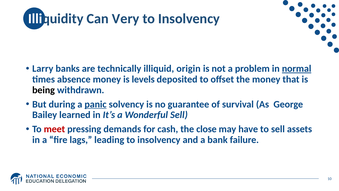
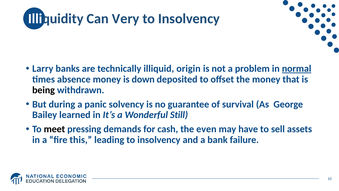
levels: levels -> down (143, 79)
panic underline: present -> none (96, 104)
Wonderful Sell: Sell -> Still (179, 115)
meet colour: red -> black (54, 129)
close: close -> even (206, 129)
lags: lags -> this (81, 140)
